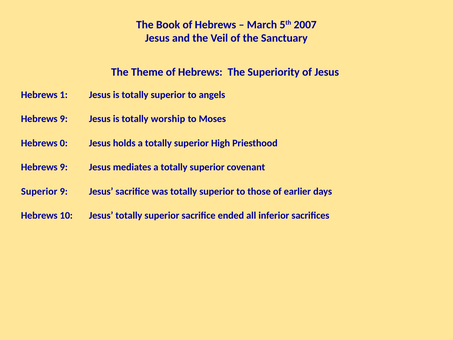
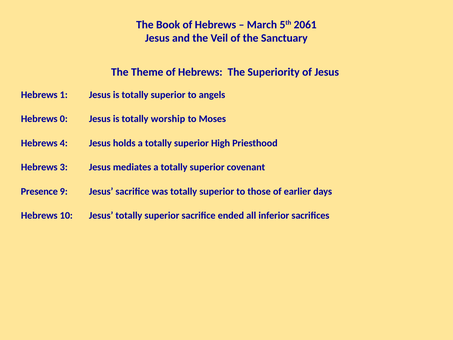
2007: 2007 -> 2061 (305, 25)
9: 9 -> 0 (64, 119)
0: 0 -> 4 (64, 143)
9: 9 -> 3 (64, 167)
Superior: Superior -> Presence (39, 191)
